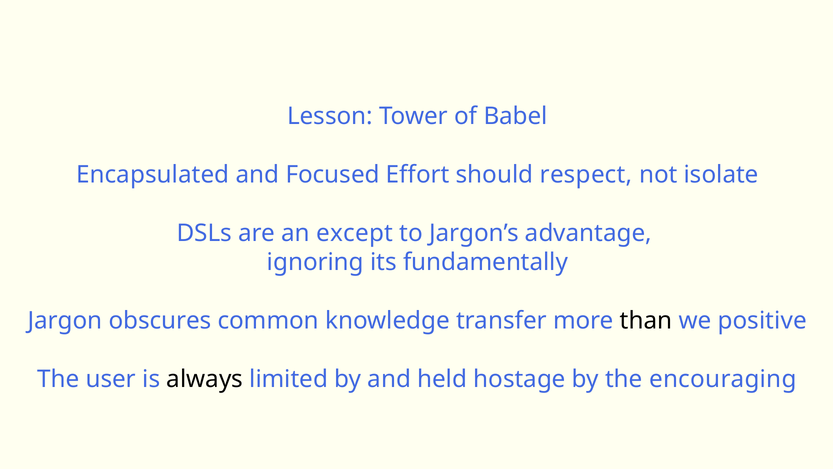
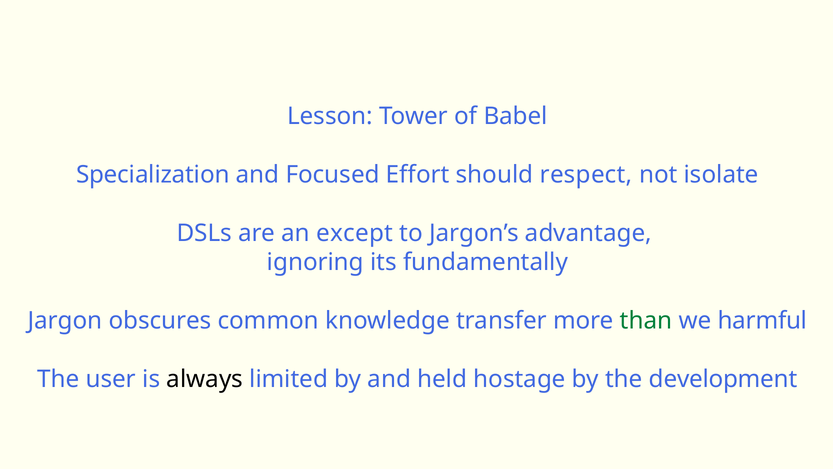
Encapsulated: Encapsulated -> Specialization (153, 175)
than colour: black -> green (646, 320)
positive: positive -> harmful (762, 320)
encouraging: encouraging -> development (723, 379)
